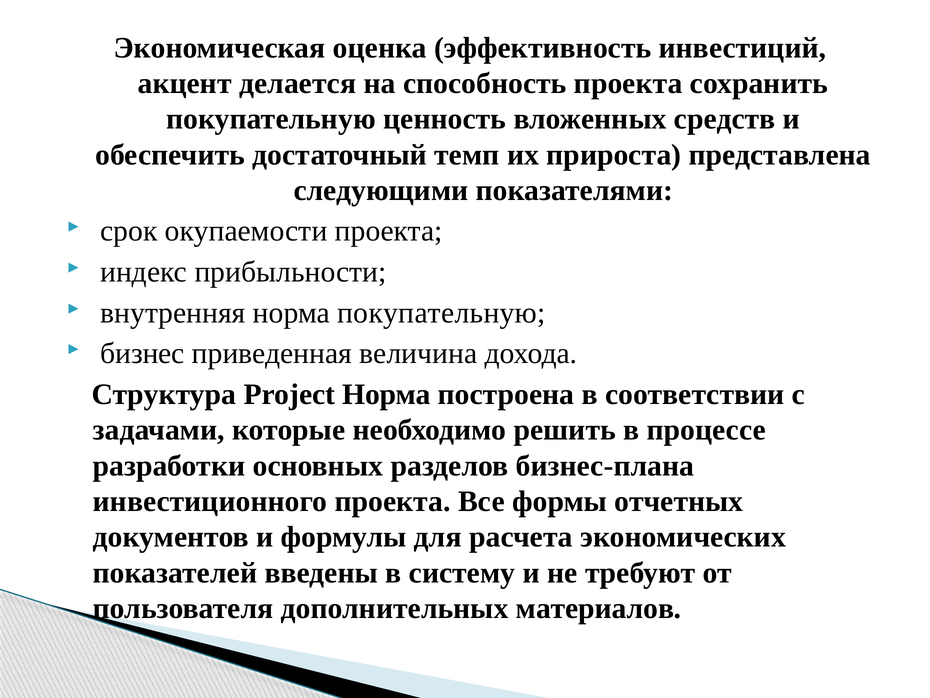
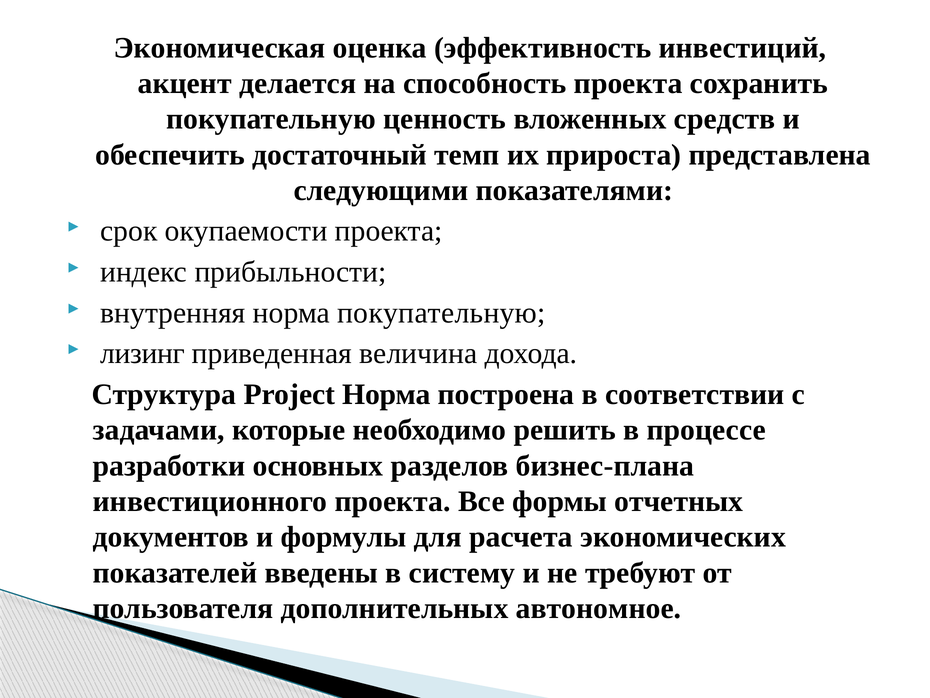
бизнес: бизнес -> лизинг (143, 353)
материалов: материалов -> автономное (599, 608)
